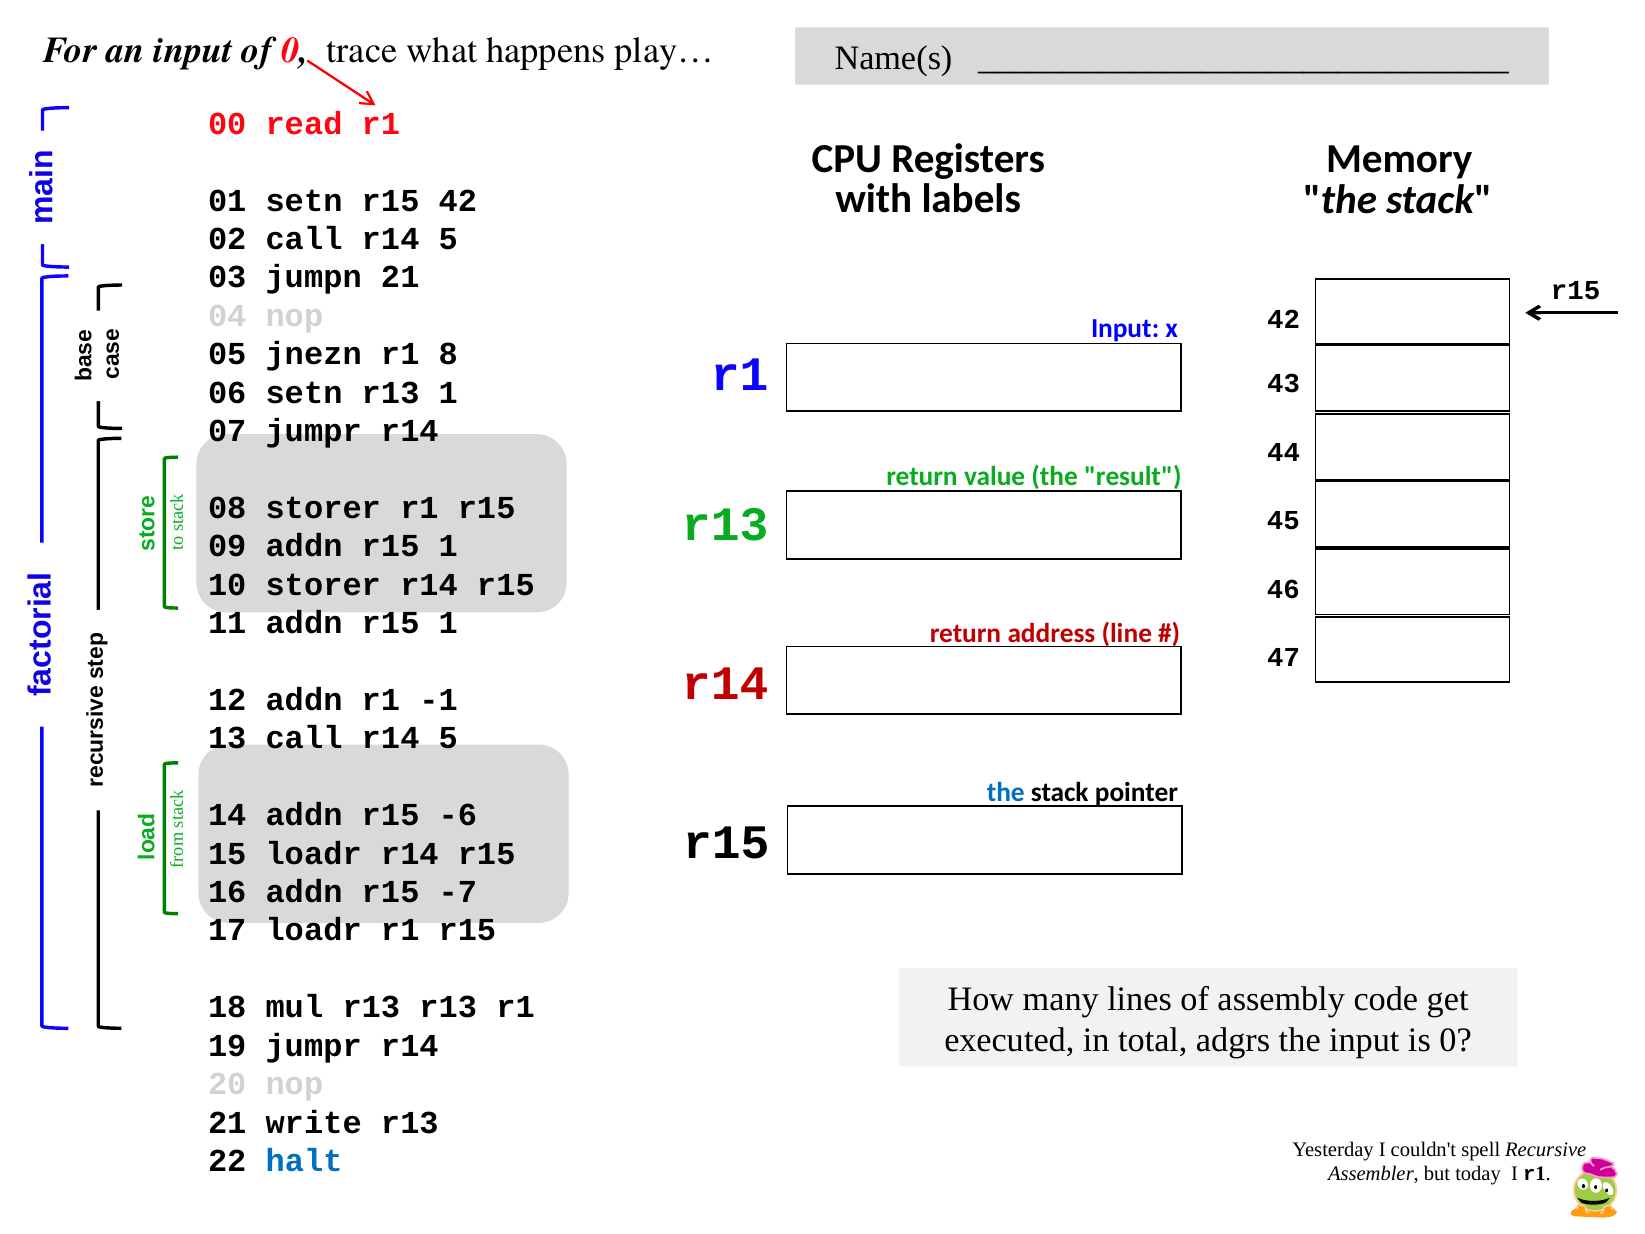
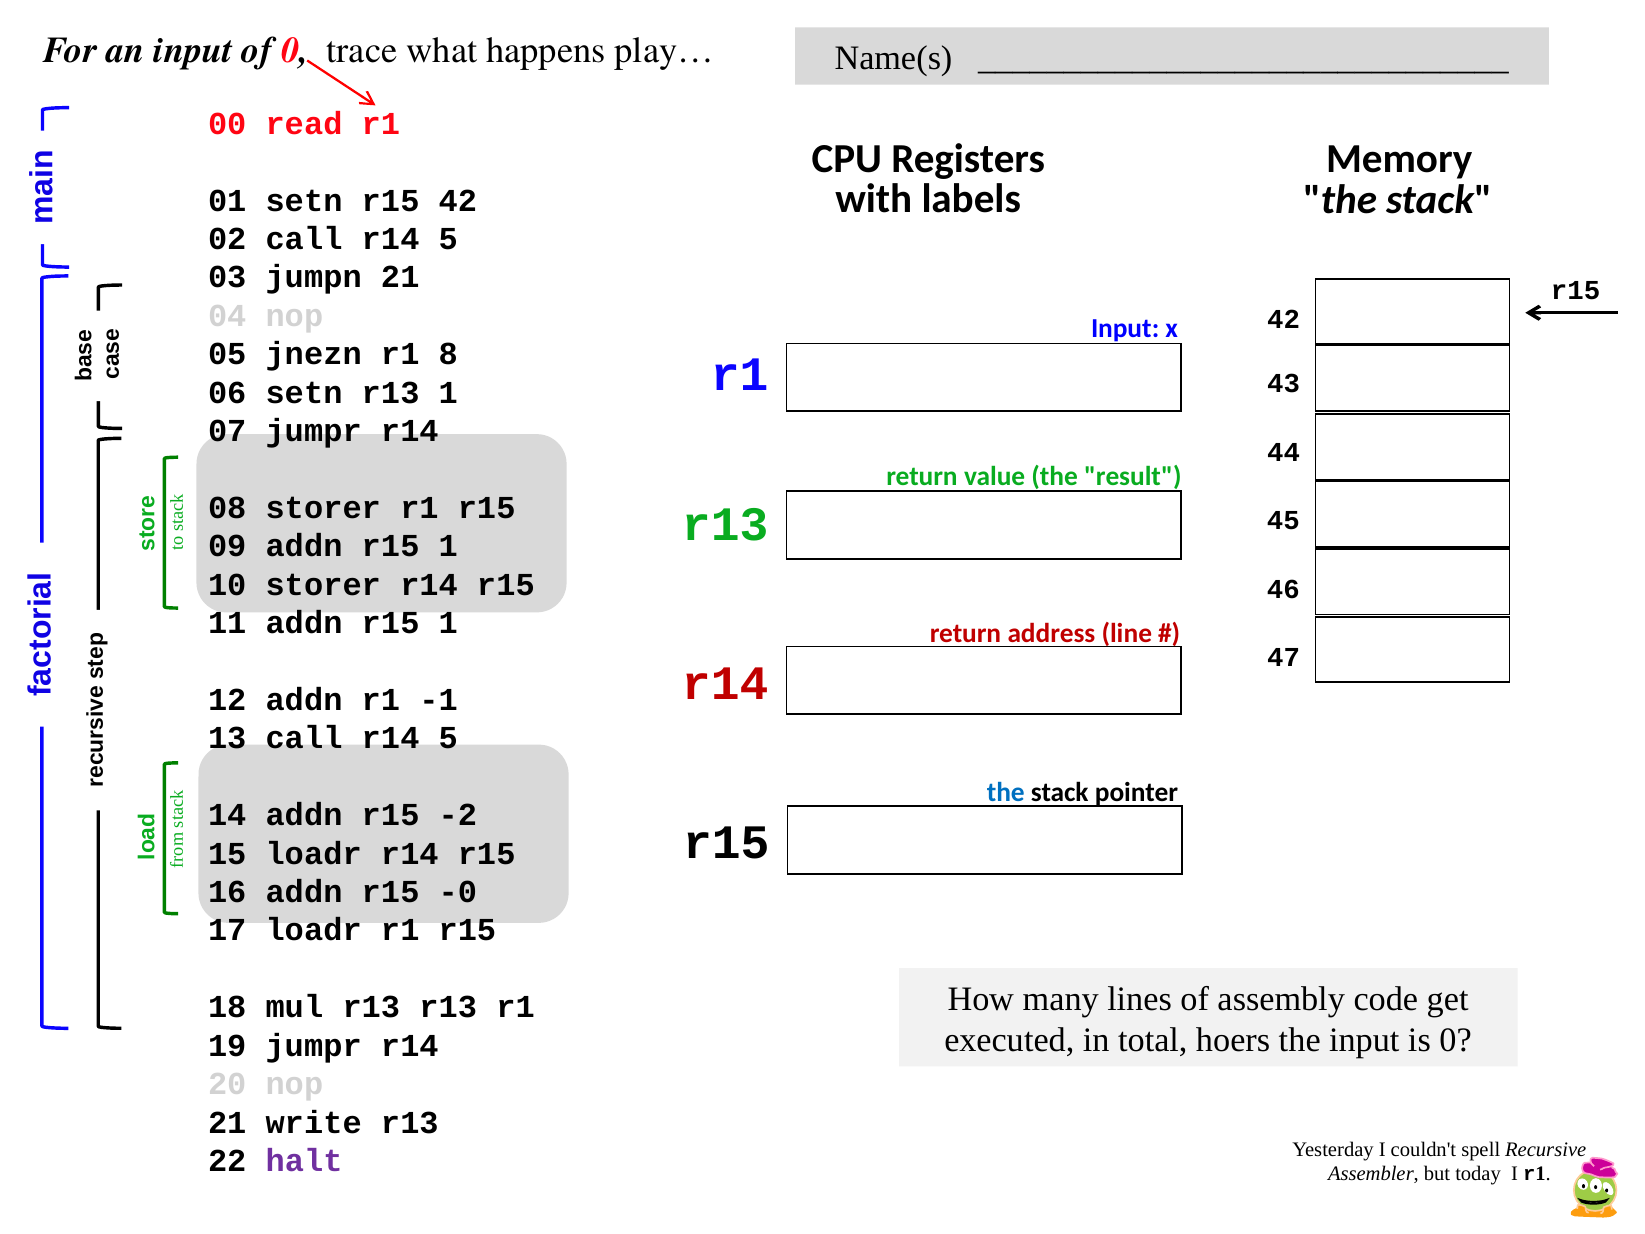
-6: -6 -> -2 (458, 815)
-7: -7 -> -0 (458, 892)
adgrs: adgrs -> hoers (1233, 1040)
halt colour: blue -> purple (304, 1161)
